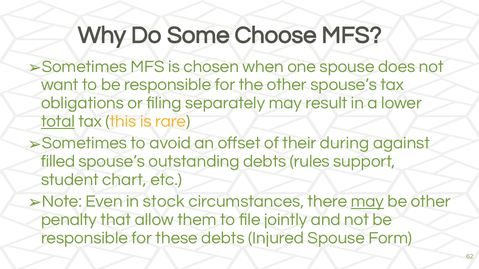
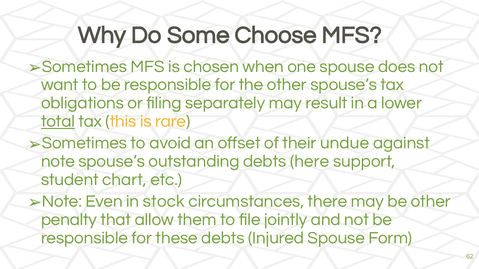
during: during -> undue (345, 143)
filled: filled -> note (58, 162)
rules: rules -> here (310, 162)
may underline: present -> none (367, 202)
